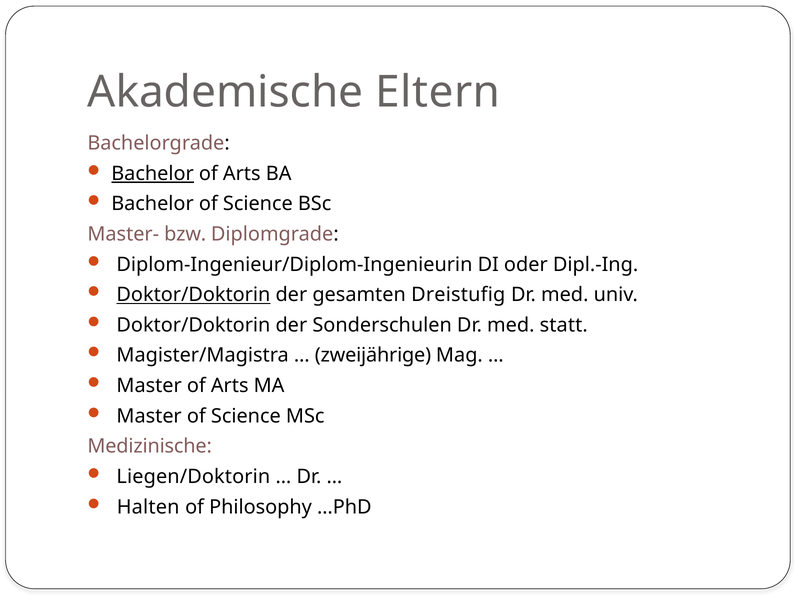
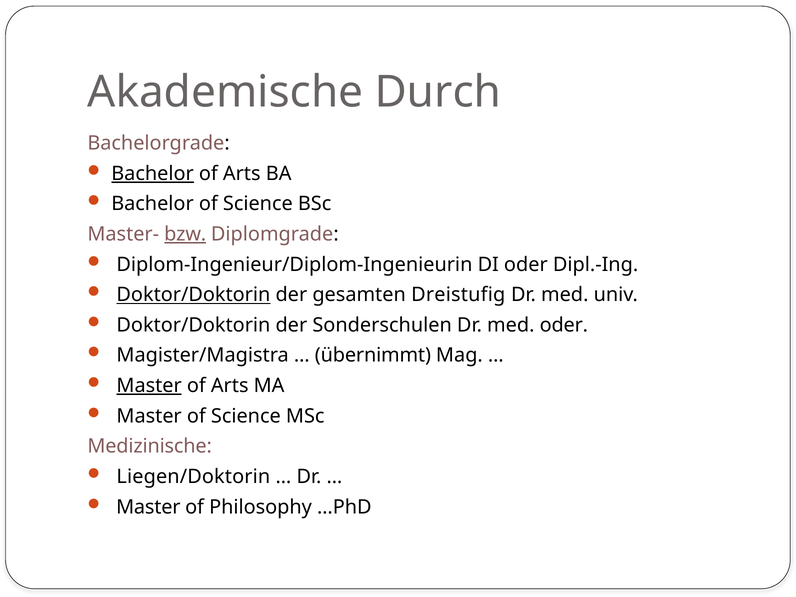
Eltern: Eltern -> Durch (438, 92)
bzw underline: none -> present (185, 234)
med statt: statt -> oder (564, 325)
zweijährige: zweijährige -> übernimmt (373, 355)
Master underline: none -> present (149, 386)
Halten: Halten -> Master (148, 507)
